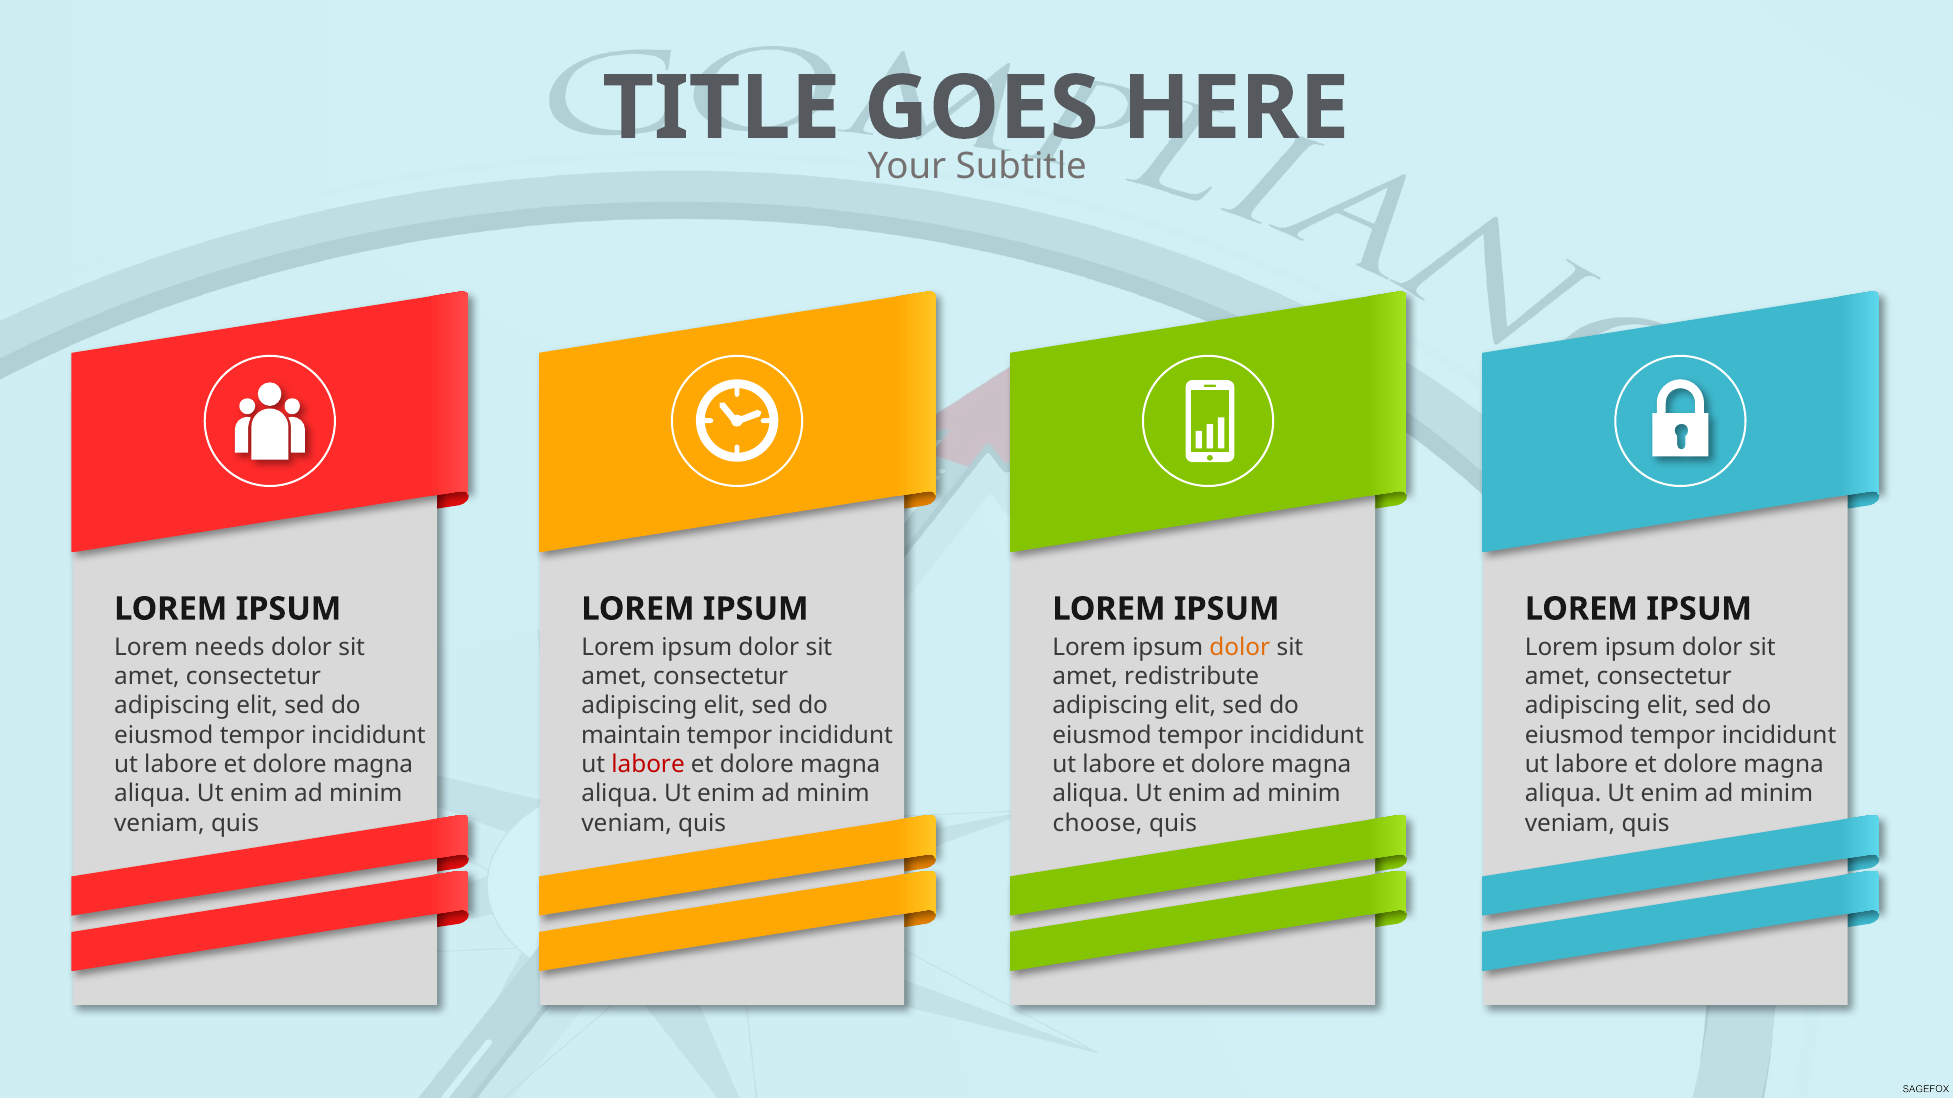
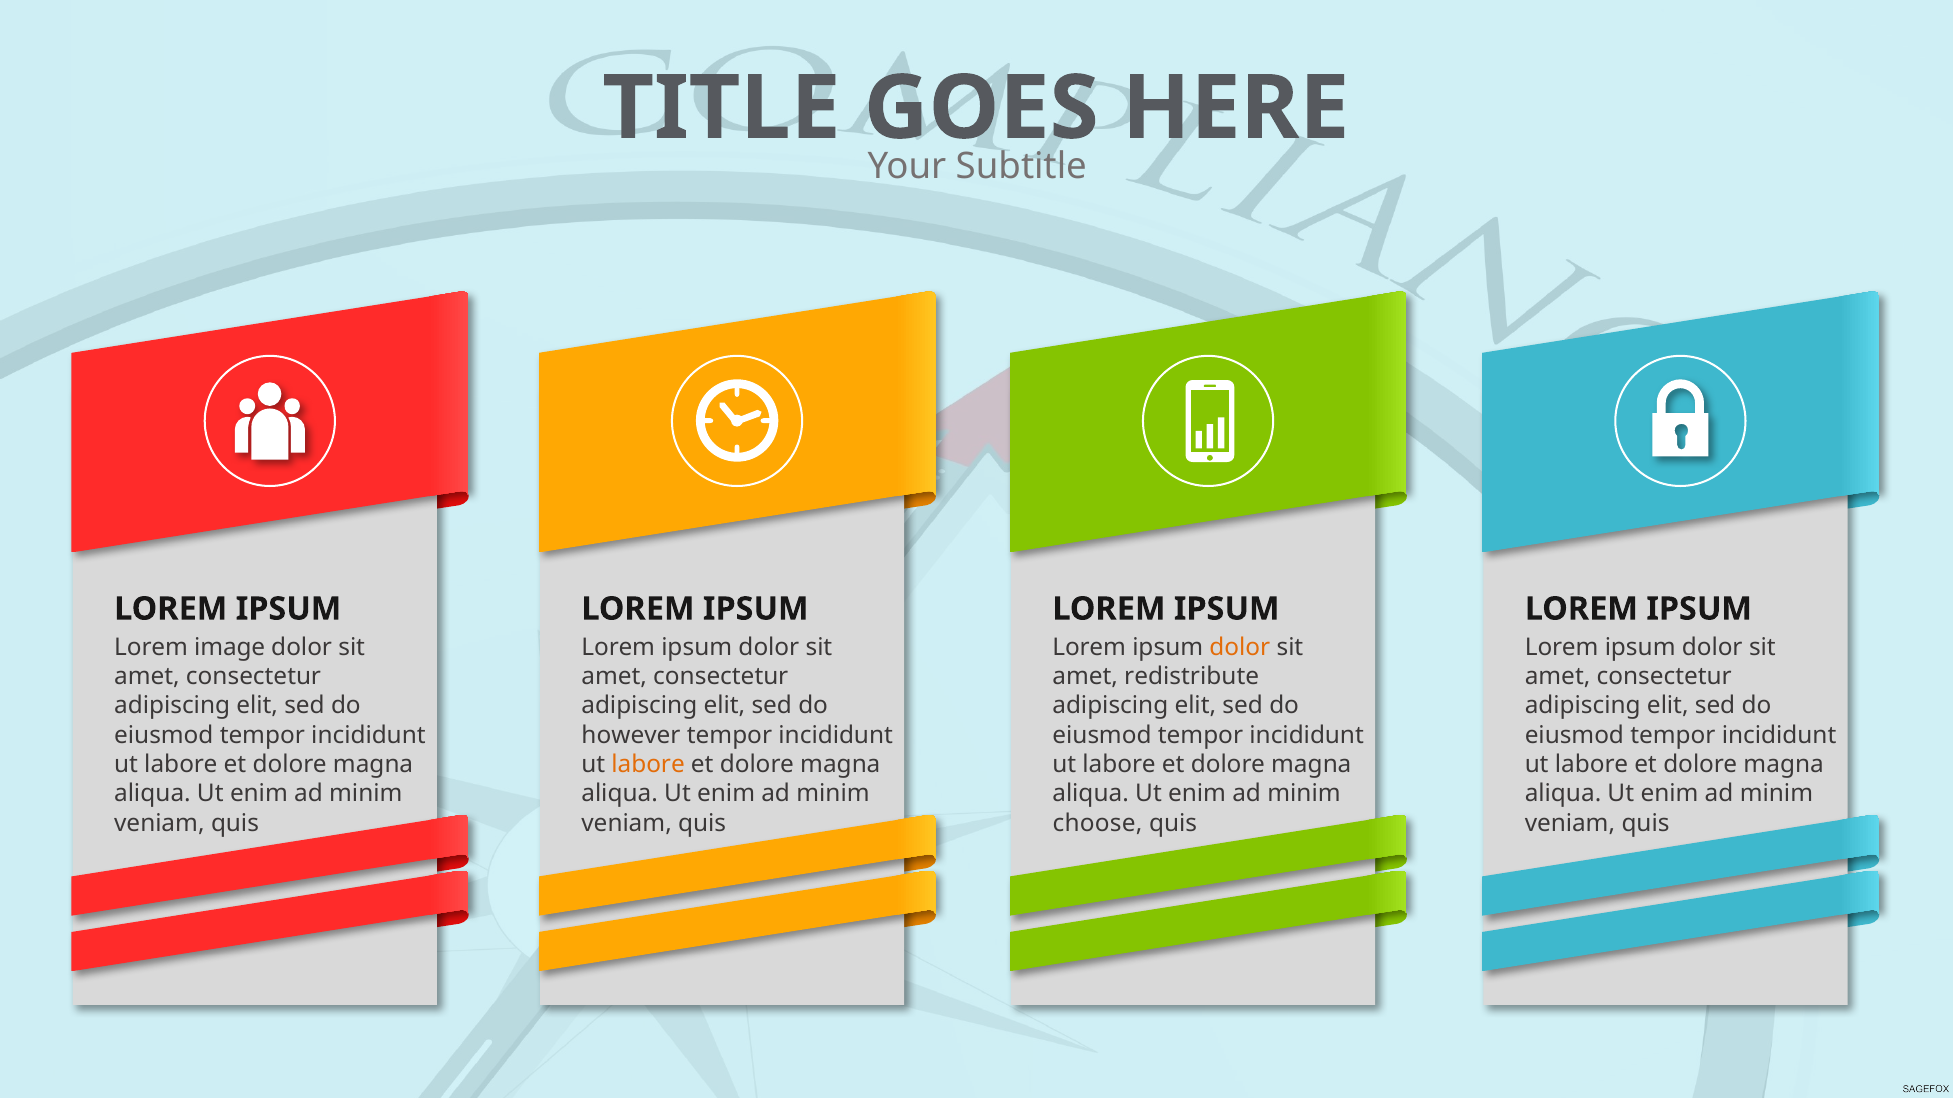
needs: needs -> image (230, 648)
maintain: maintain -> however (631, 736)
labore colour: red -> orange (648, 765)
